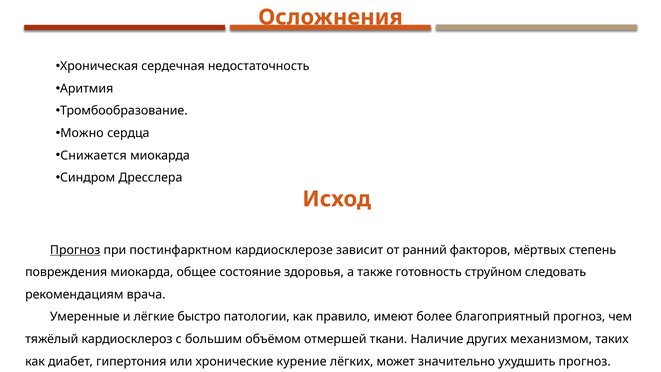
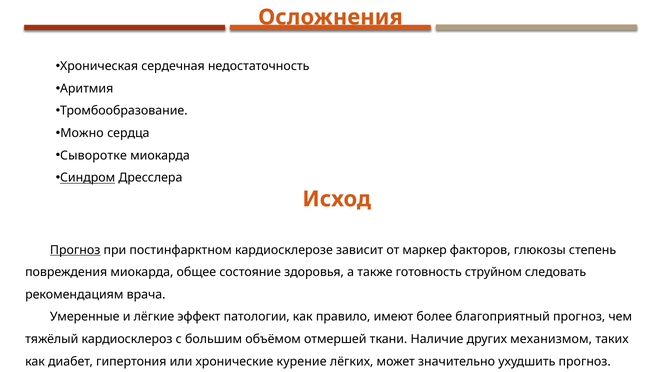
Снижается: Снижается -> Сыворотке (93, 155)
Синдром underline: none -> present (88, 178)
ранний: ранний -> маркер (425, 250)
мёртвых: мёртвых -> глюкозы (540, 250)
быстро: быстро -> эффект (199, 317)
